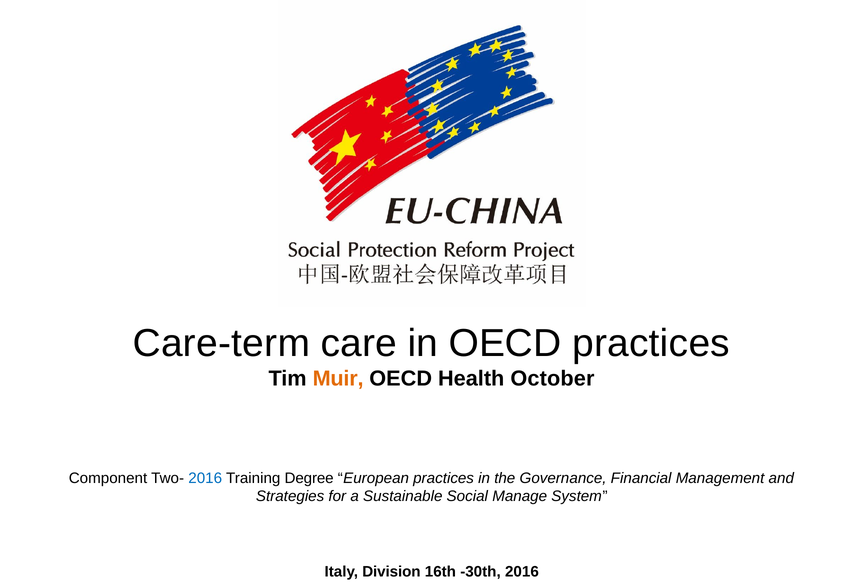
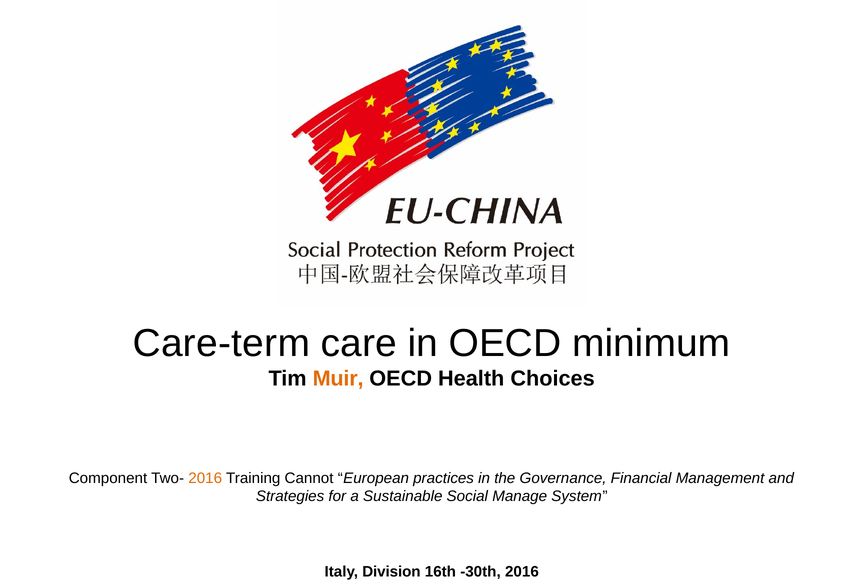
OECD practices: practices -> minimum (651, 343)
October: October -> Choices (553, 378)
2016 colour: blue -> orange (205, 478)
Degree: Degree -> Cannot (309, 478)
